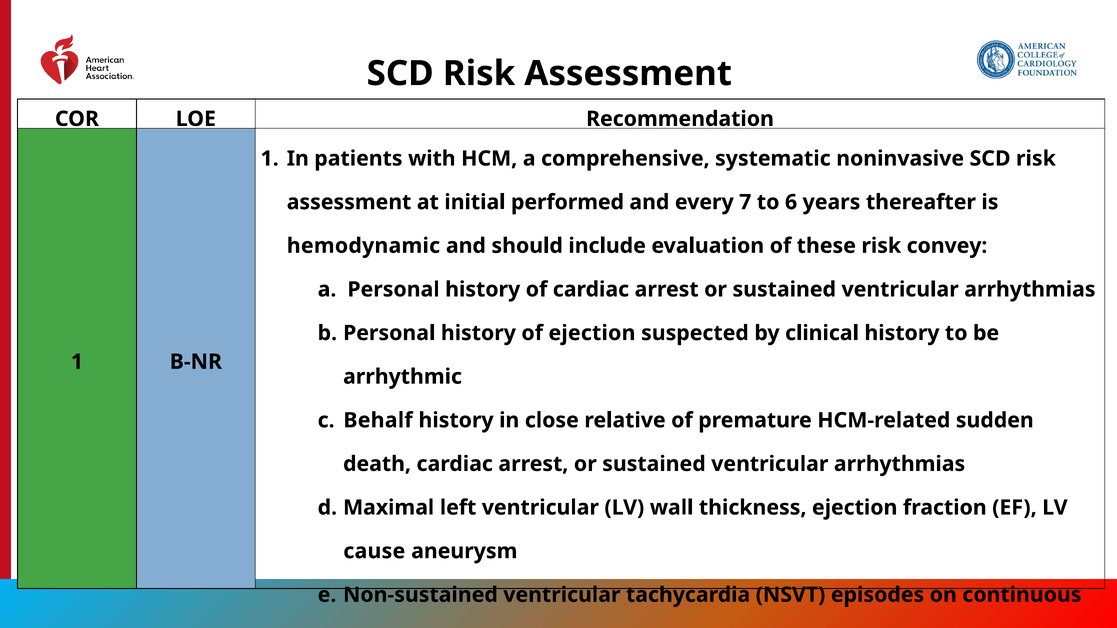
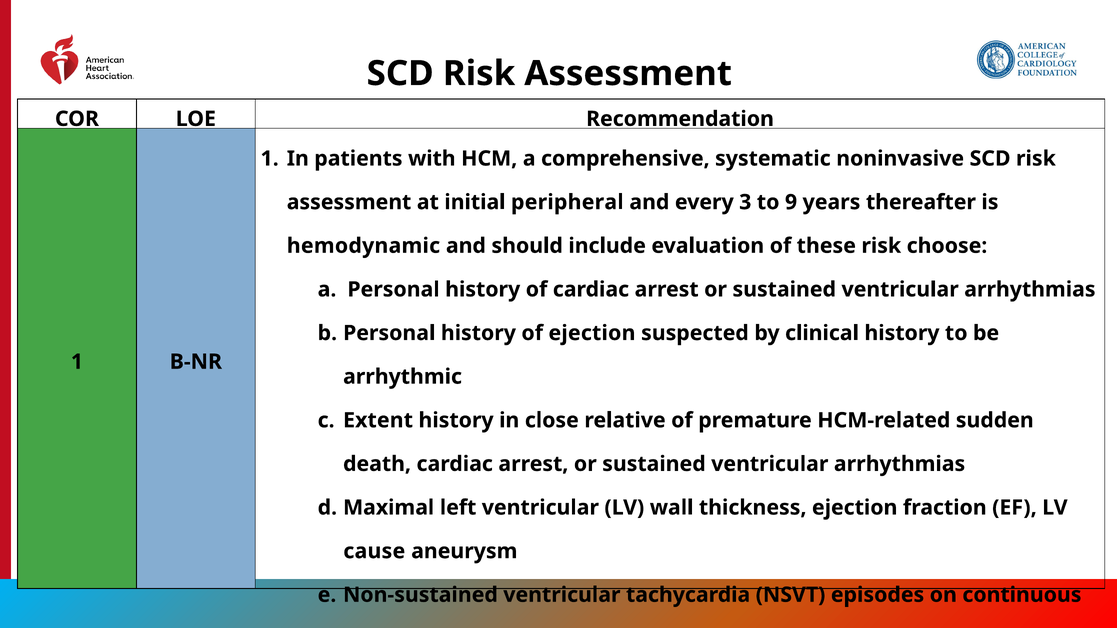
performed: performed -> peripheral (567, 202)
7: 7 -> 3 (745, 202)
6: 6 -> 9 (791, 202)
convey: convey -> choose (947, 246)
Behalf: Behalf -> Extent (378, 421)
